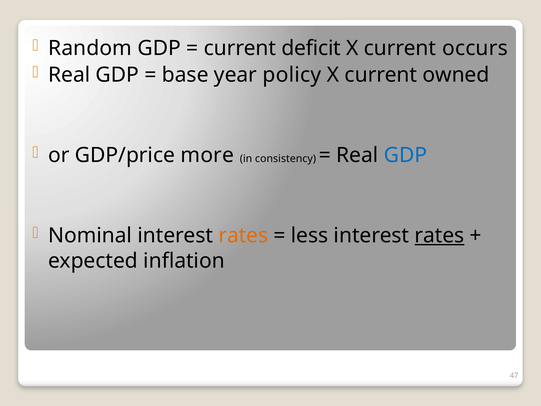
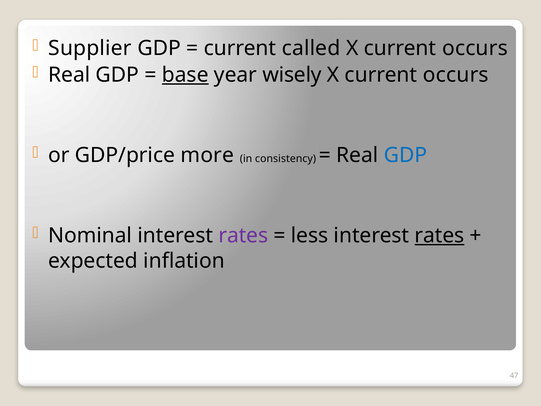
Random: Random -> Supplier (90, 48)
deficit: deficit -> called (311, 48)
base underline: none -> present (185, 75)
policy: policy -> wisely (292, 75)
owned: owned -> occurs (456, 75)
rates colour: orange -> purple (243, 236)
